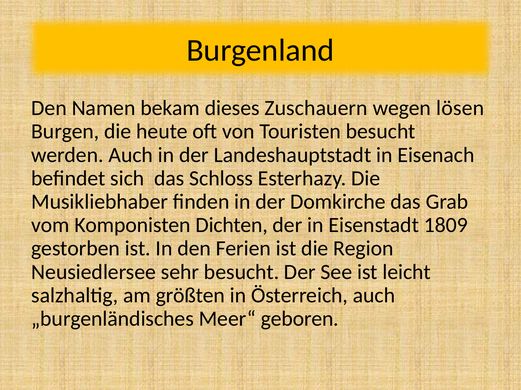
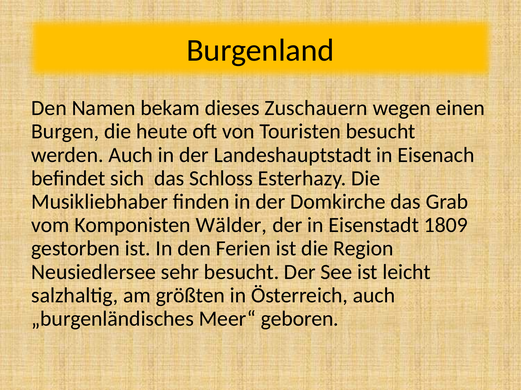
lösen: lösen -> einen (460, 108)
Dichten: Dichten -> Wälder (232, 226)
